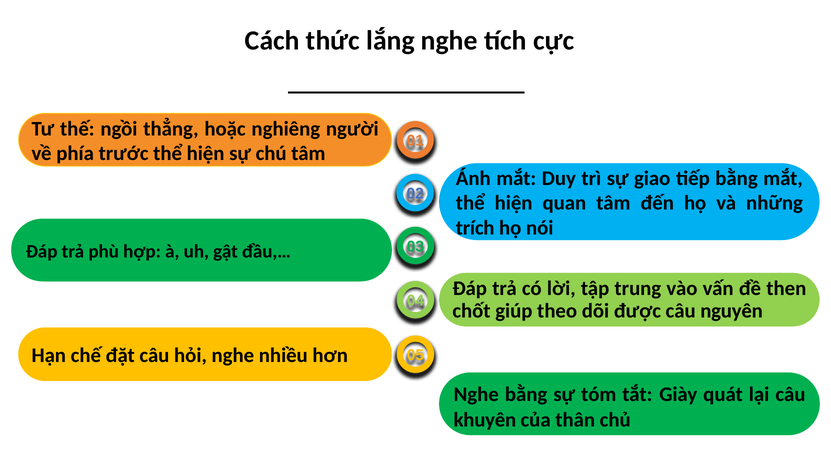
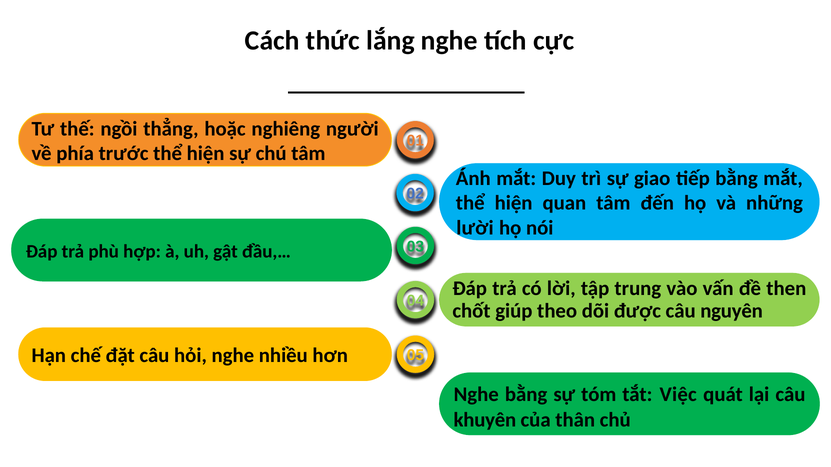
trích: trích -> lười (475, 228)
Giày: Giày -> Việc (678, 395)
